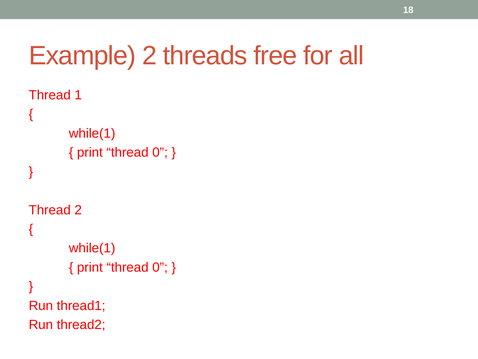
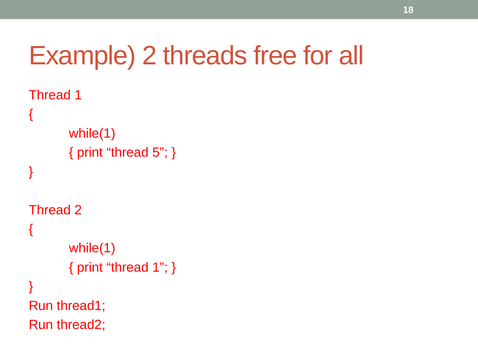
0: 0 -> 5 (160, 152)
0: 0 -> 1 (160, 267)
